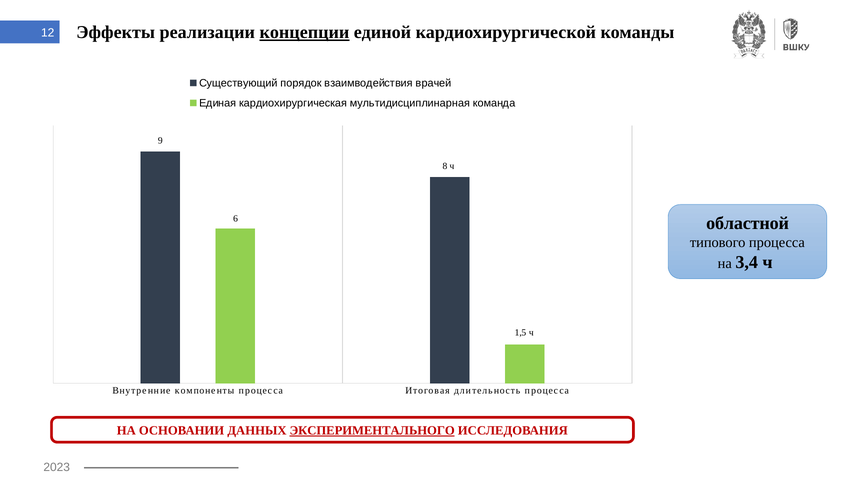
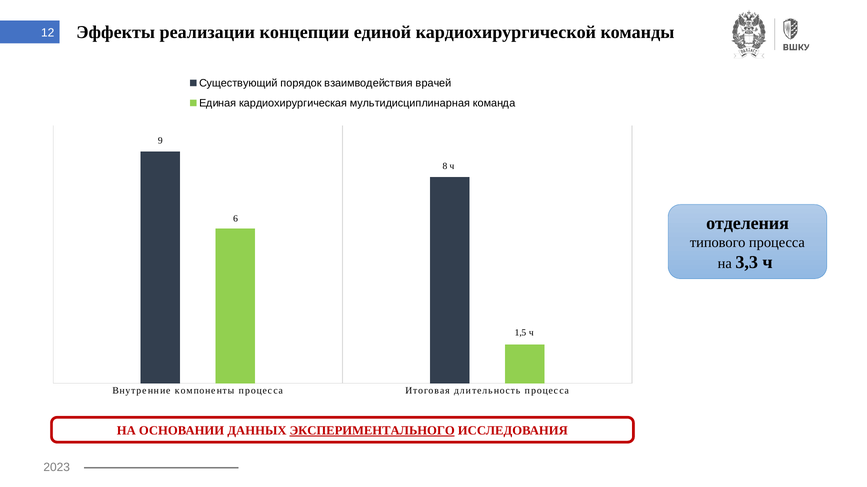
концепции underline: present -> none (304, 33)
областной: областной -> отделения (748, 224)
3,4: 3,4 -> 3,3 (747, 263)
